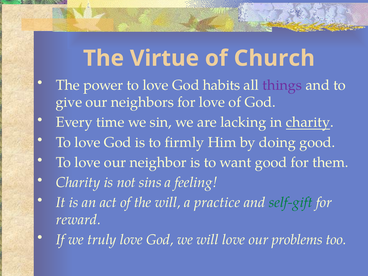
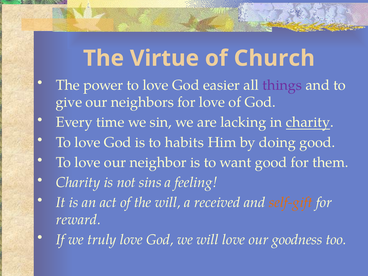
habits: habits -> easier (221, 85)
firmly: firmly -> habits (184, 142)
practice: practice -> received (217, 202)
self-gift colour: green -> orange (291, 202)
problems: problems -> goodness (297, 240)
